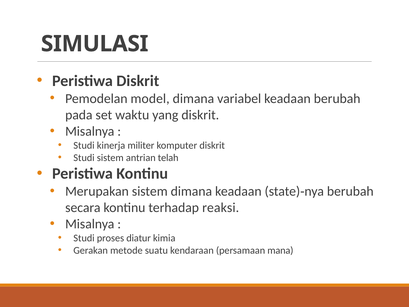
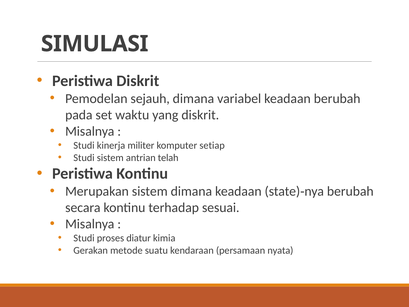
model: model -> sejauh (150, 98)
komputer diskrit: diskrit -> setiap (212, 145)
reaksi: reaksi -> sesuai (221, 208)
mana: mana -> nyata (280, 250)
